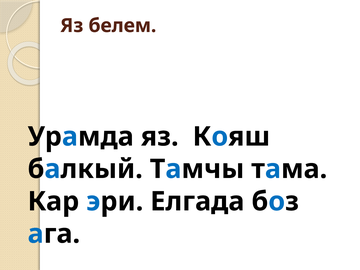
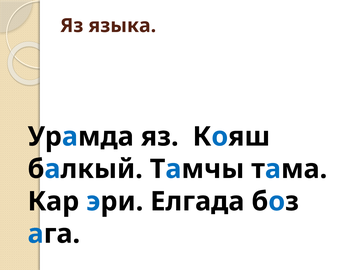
белем: белем -> языка (122, 26)
